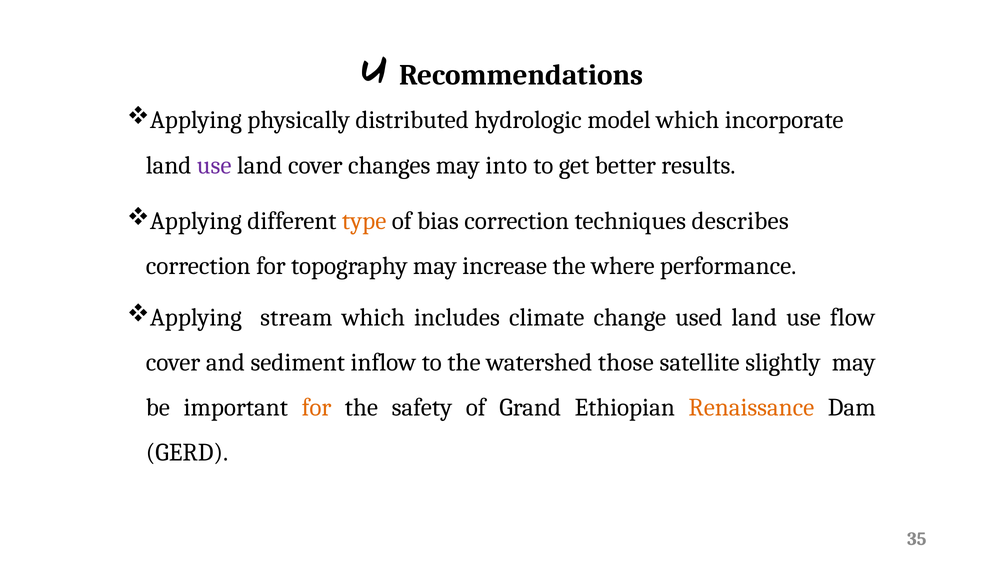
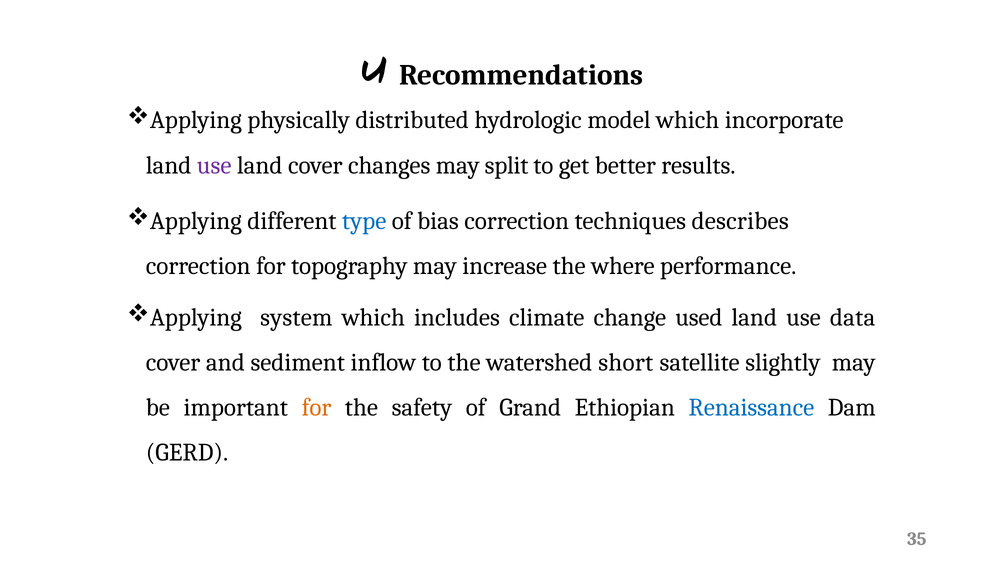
into: into -> split (507, 165)
type colour: orange -> blue (364, 221)
stream: stream -> system (296, 317)
flow: flow -> data (853, 317)
those: those -> short (626, 363)
Renaissance colour: orange -> blue (751, 408)
